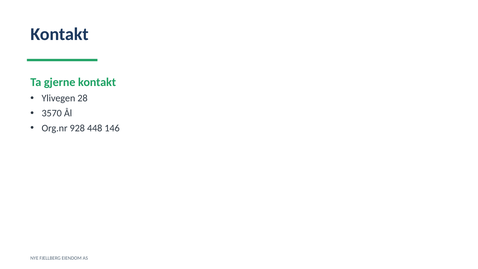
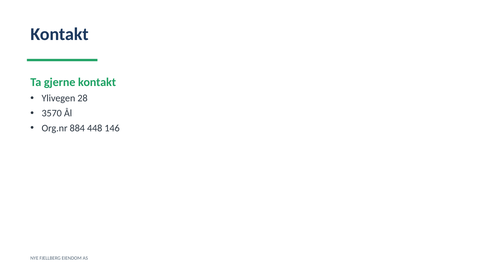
928: 928 -> 884 (77, 128)
